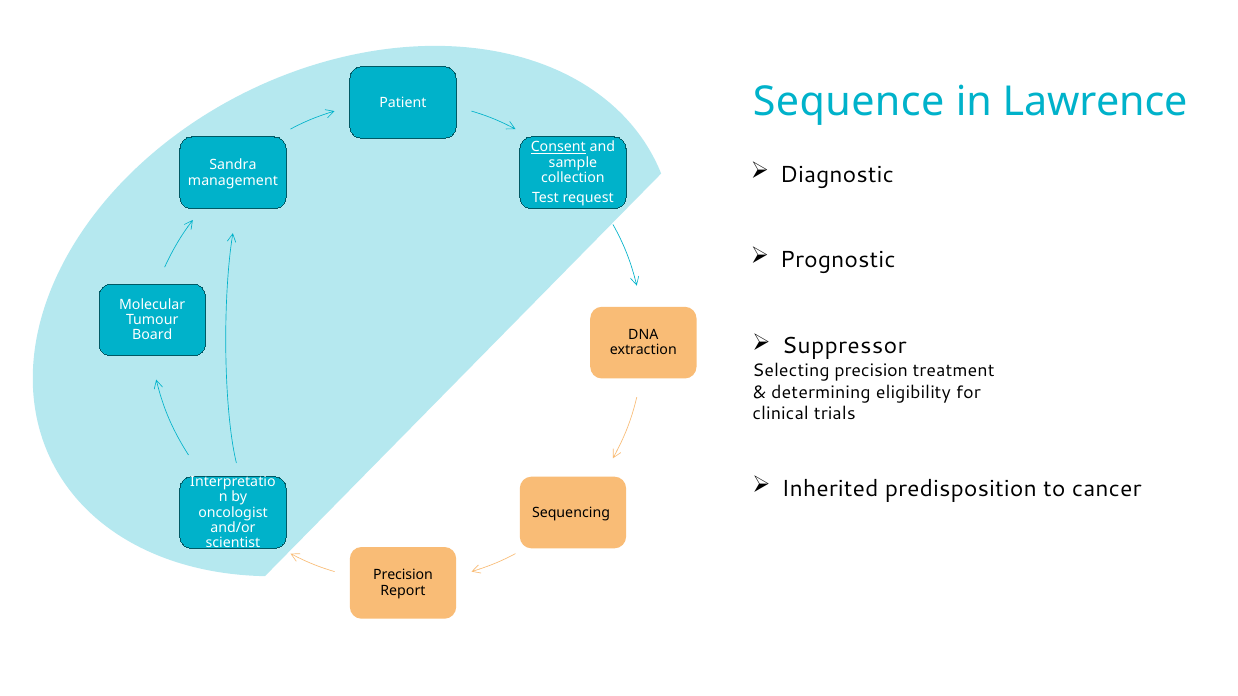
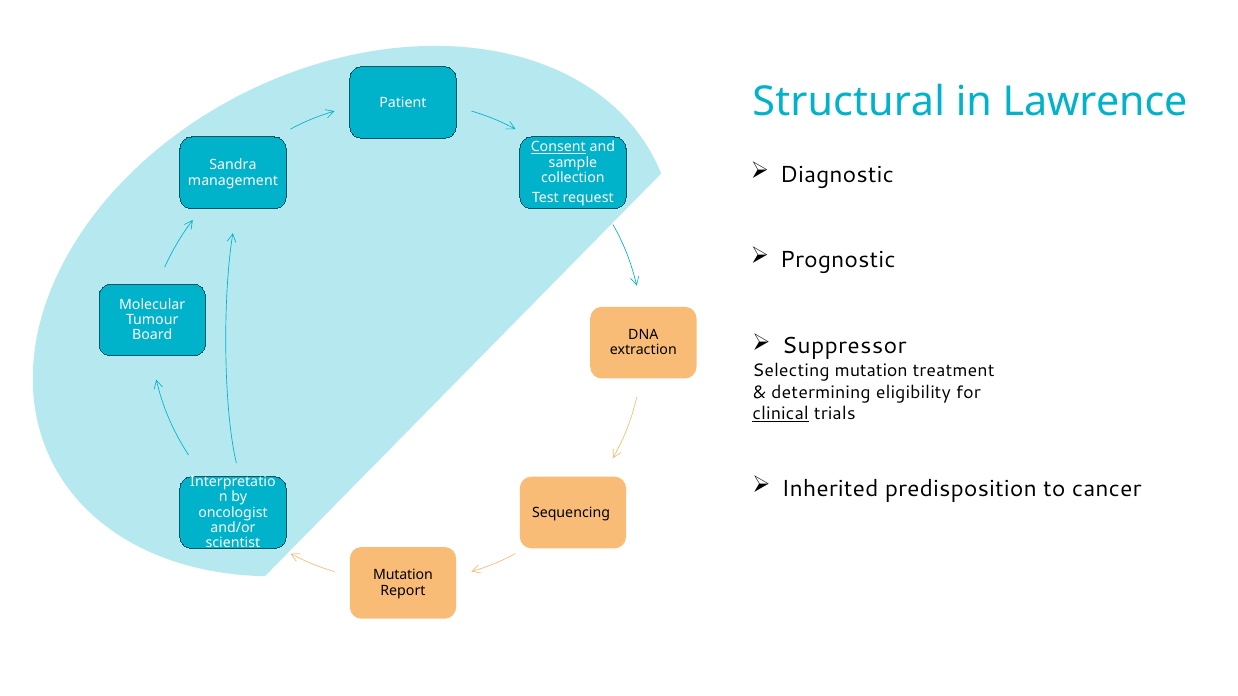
Sequence: Sequence -> Structural (849, 102)
Selecting precision: precision -> mutation (871, 371)
clinical underline: none -> present (781, 414)
Precision: Precision -> Mutation (403, 575)
